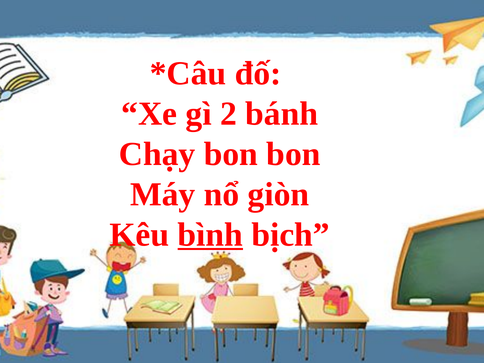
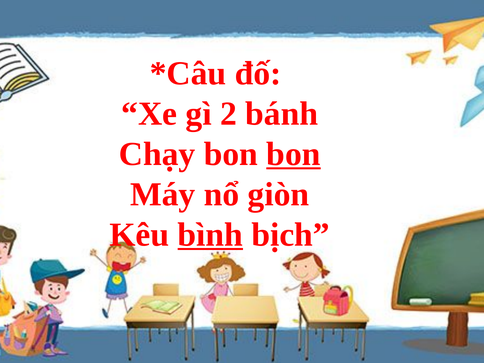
bon underline: none -> present (293, 154)
